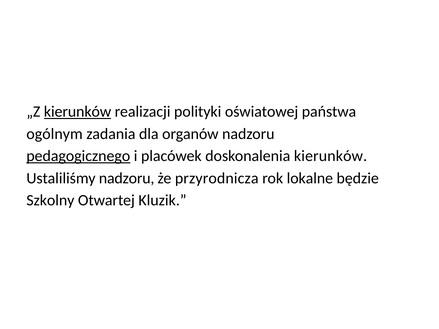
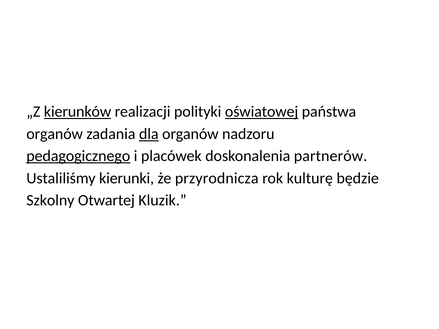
oświatowej underline: none -> present (262, 112)
ogólnym: ogólnym -> organów (55, 134)
dla underline: none -> present (149, 134)
doskonalenia kierunków: kierunków -> partnerów (331, 156)
Ustaliliśmy nadzoru: nadzoru -> kierunki (127, 178)
lokalne: lokalne -> kulturę (310, 178)
